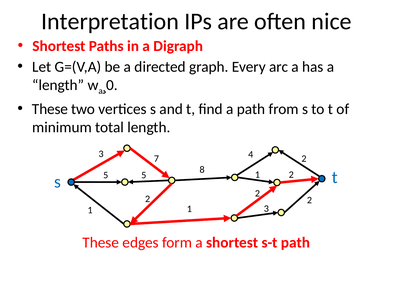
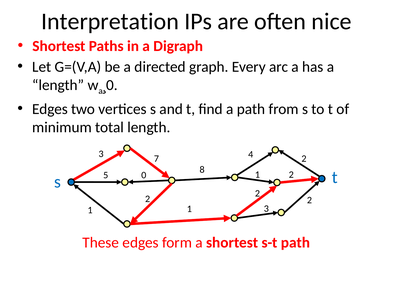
These: These -> Edges (50, 109)
5 5: 5 -> 0 (144, 175)
